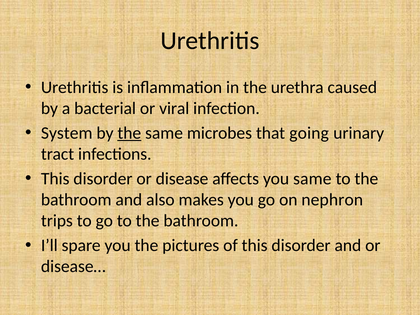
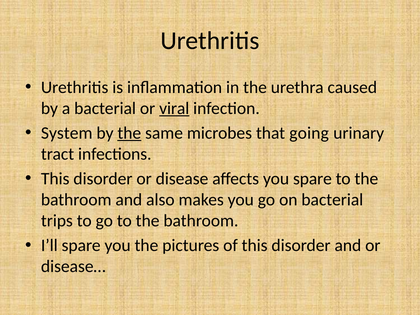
viral underline: none -> present (174, 108)
you same: same -> spare (312, 179)
on nephron: nephron -> bacterial (332, 200)
